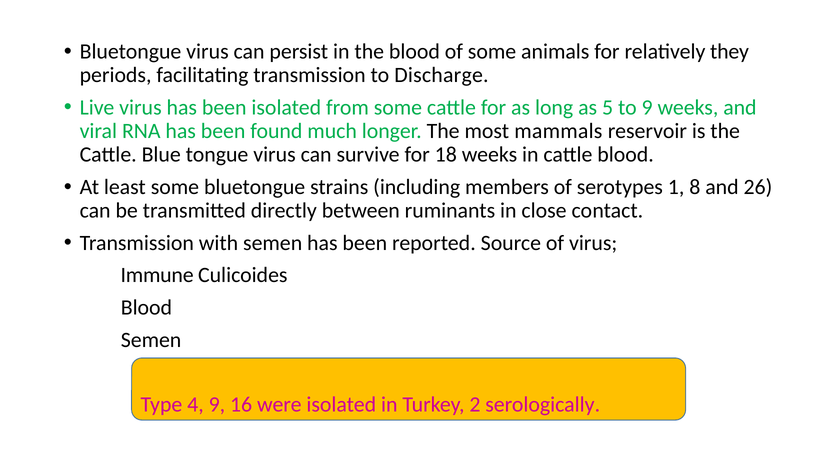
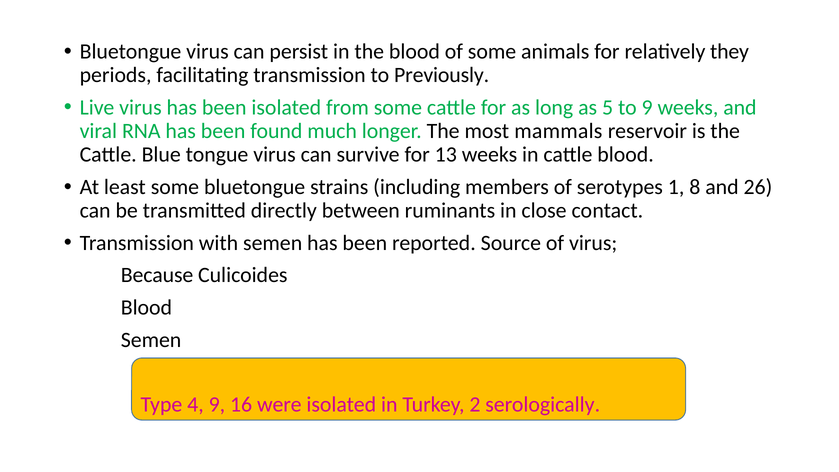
Discharge: Discharge -> Previously (442, 75)
18: 18 -> 13 (446, 155)
Immune: Immune -> Because (157, 275)
